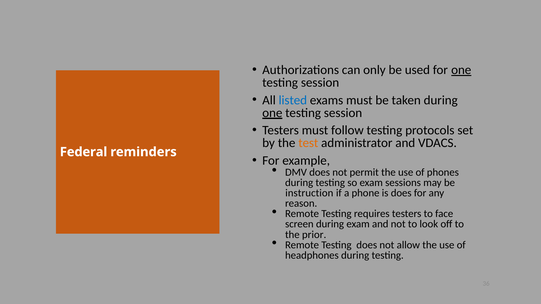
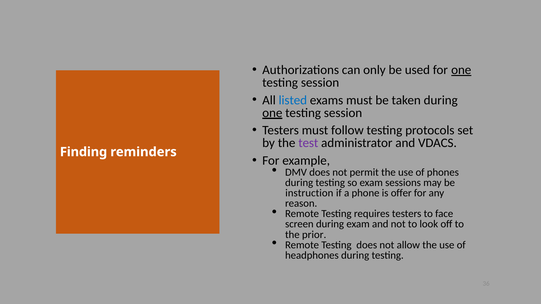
test colour: orange -> purple (308, 143)
Federal: Federal -> Finding (84, 152)
is does: does -> offer (401, 193)
